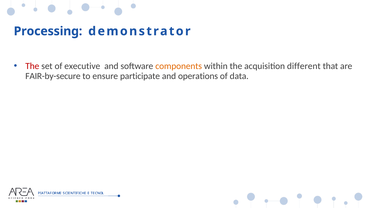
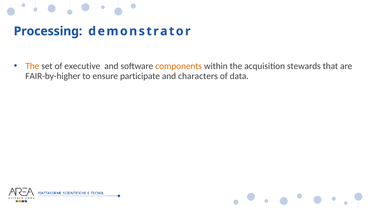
The colour: red -> orange (32, 66)
different: different -> stewards (304, 66)
FAIR-by-secure: FAIR-by-secure -> FAIR-by-higher (53, 76)
operations: operations -> characters (198, 76)
